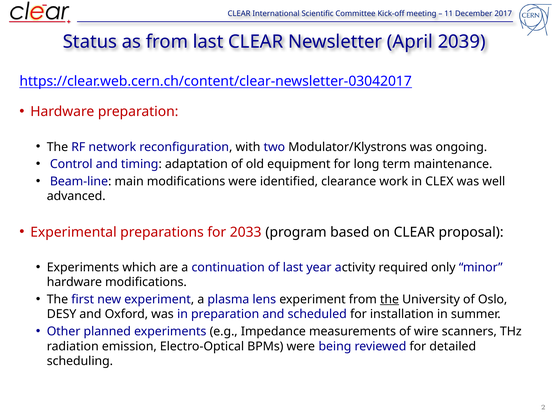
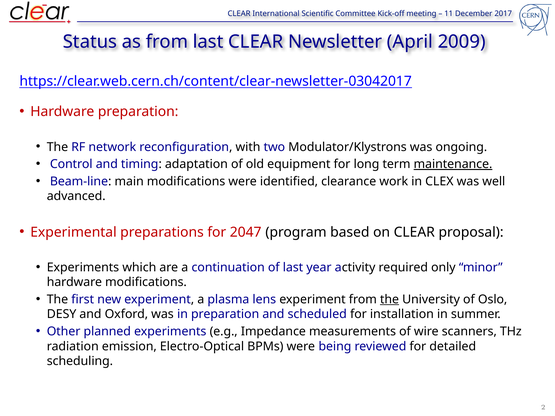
2039: 2039 -> 2009 (462, 42)
maintenance underline: none -> present (453, 164)
2033: 2033 -> 2047 (246, 232)
